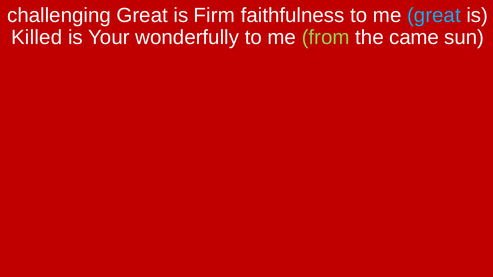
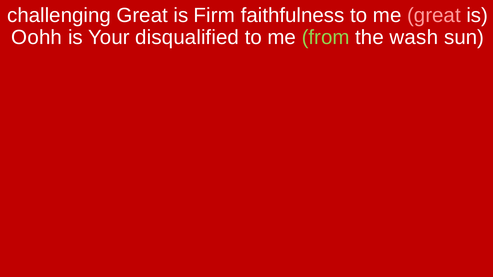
great colour: light blue -> pink (434, 15)
Killed: Killed -> Oohh (37, 37)
wonderfully: wonderfully -> disqualified (187, 37)
came: came -> wash (414, 37)
